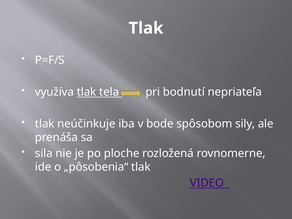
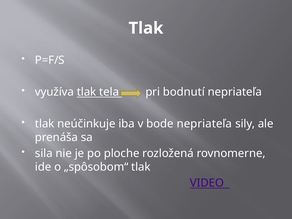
bode spôsobom: spôsobom -> nepriateľa (204, 124)
„pôsobenia“: „pôsobenia“ -> „spôsobom“ (96, 167)
